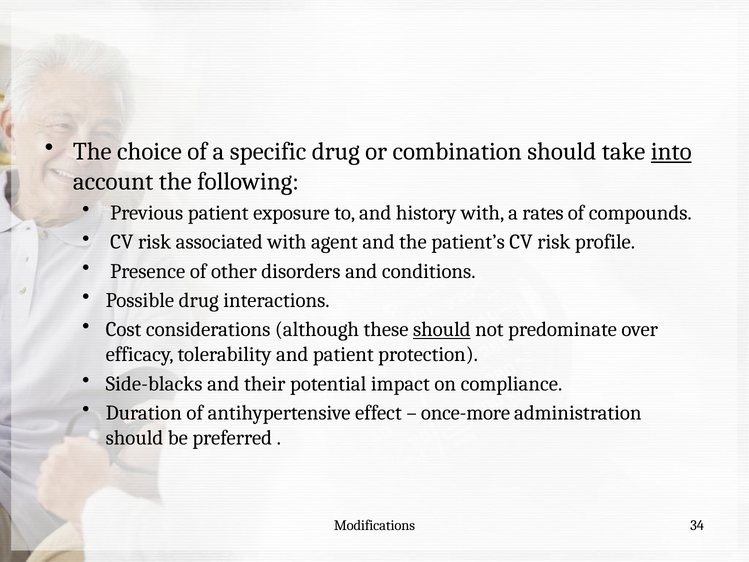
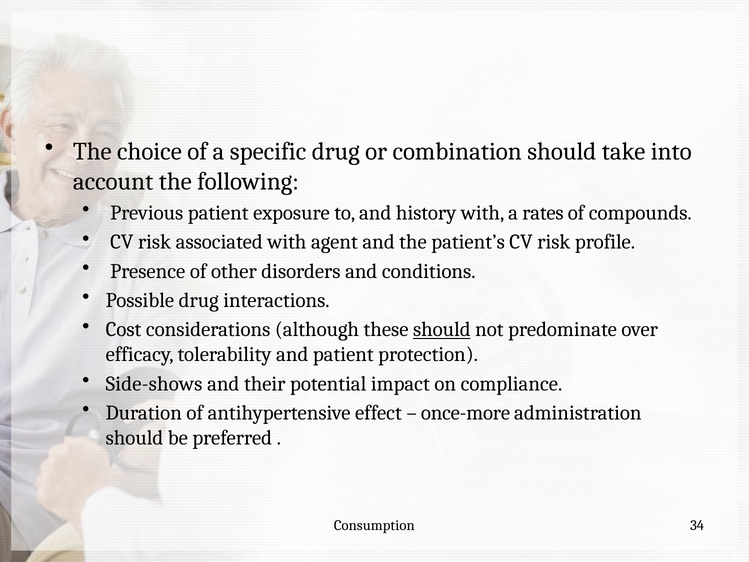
into underline: present -> none (671, 152)
Side-blacks: Side-blacks -> Side-shows (154, 383)
Modifications: Modifications -> Consumption (374, 525)
